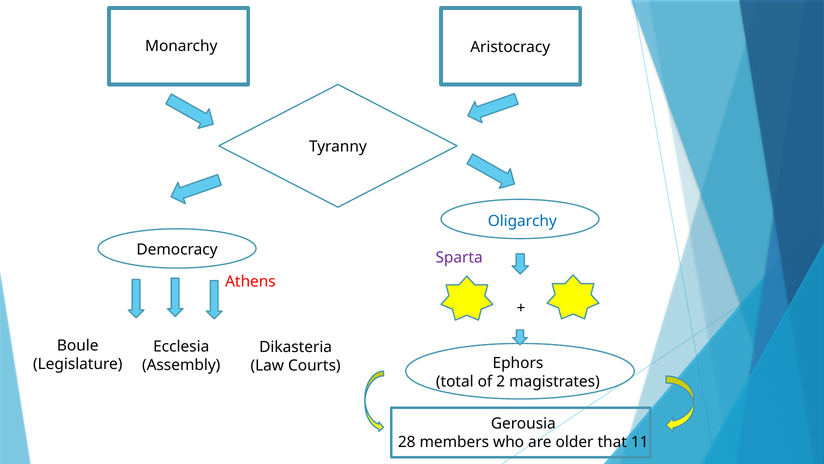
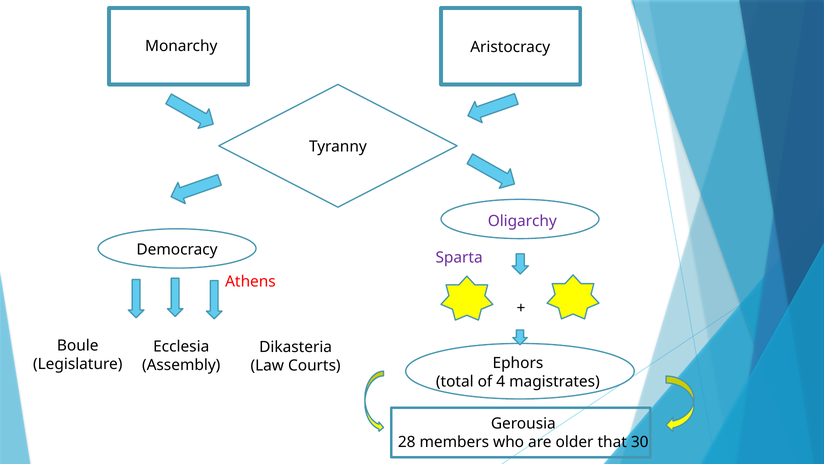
Oligarchy colour: blue -> purple (522, 221)
2: 2 -> 4 (501, 381)
11: 11 -> 30 (640, 442)
